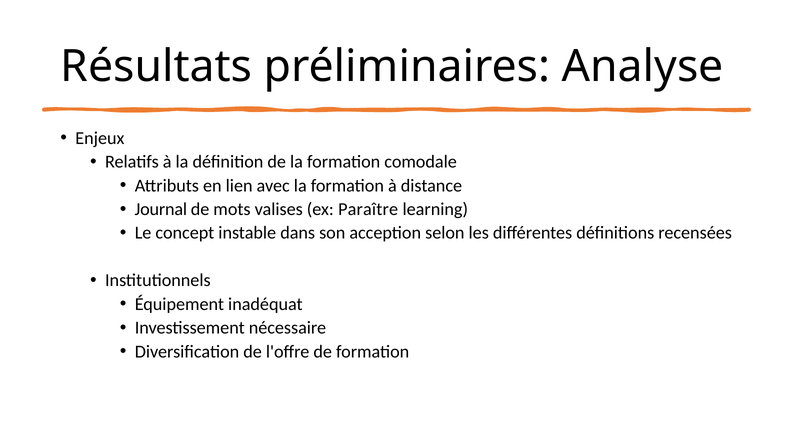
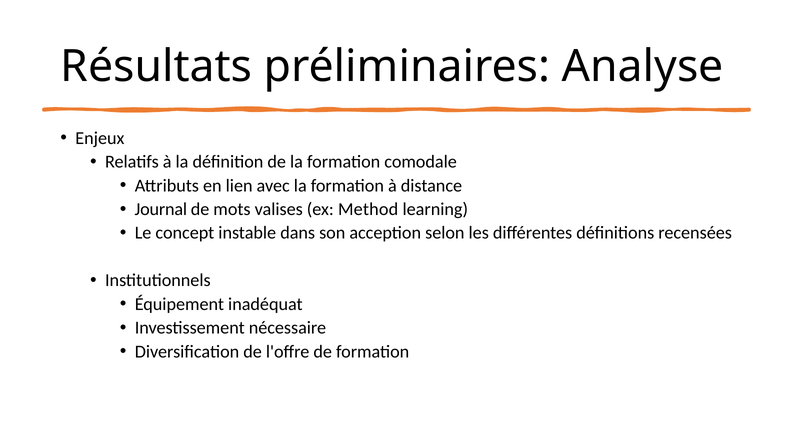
Paraître: Paraître -> Method (368, 209)
